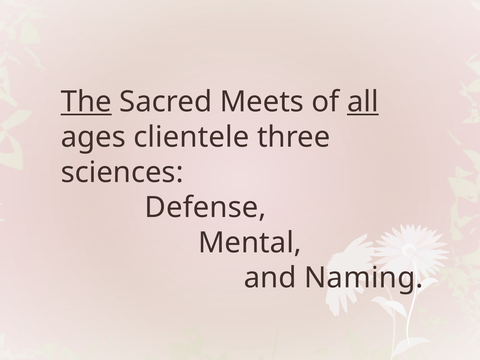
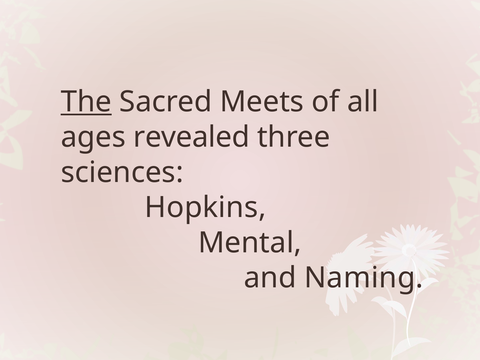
all underline: present -> none (363, 102)
clientele: clientele -> revealed (192, 137)
Defense: Defense -> Hopkins (205, 208)
